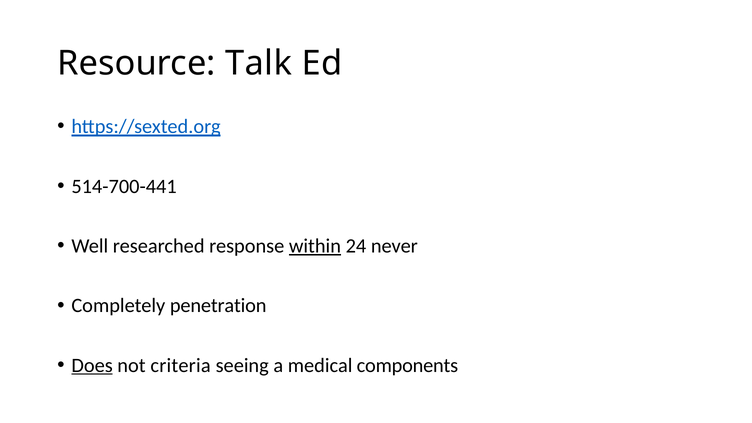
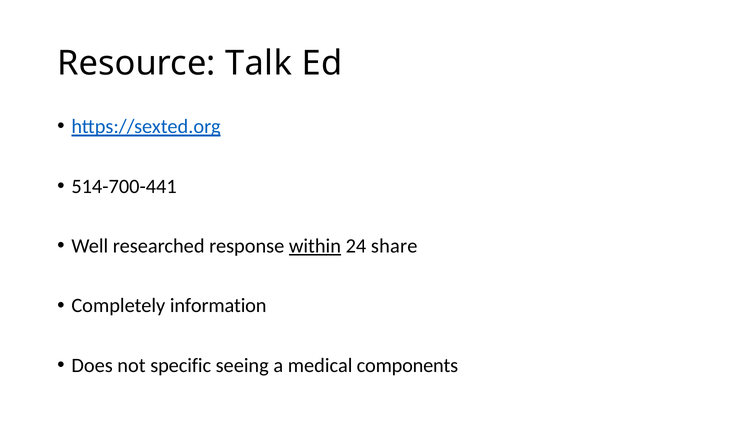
never: never -> share (394, 246)
penetration: penetration -> information (218, 306)
Does underline: present -> none (92, 365)
criteria: criteria -> specific (181, 365)
